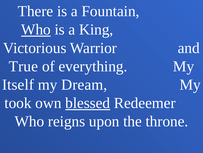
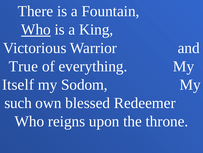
Dream: Dream -> Sodom (84, 84)
took: took -> such (18, 103)
blessed underline: present -> none (88, 103)
